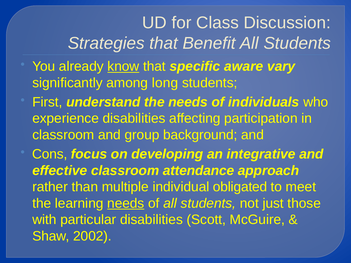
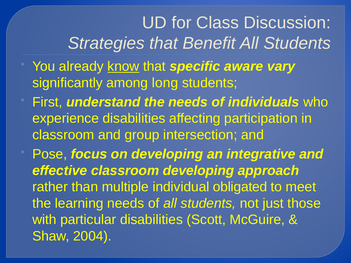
background: background -> intersection (200, 135)
Cons: Cons -> Pose (50, 154)
classroom attendance: attendance -> developing (199, 171)
needs underline: present -> none (126, 203)
2002: 2002 -> 2004 (92, 236)
